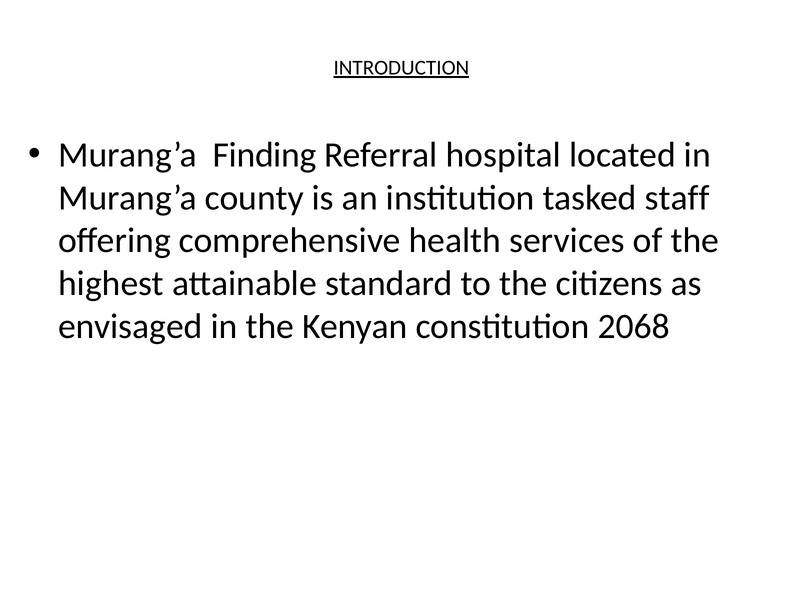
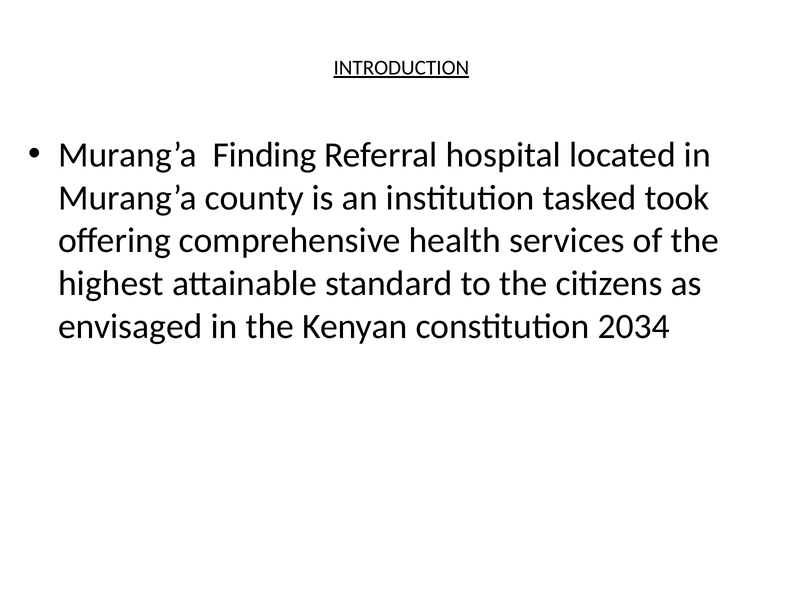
staff: staff -> took (677, 198)
2068: 2068 -> 2034 (634, 326)
